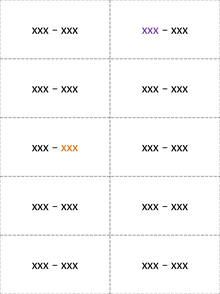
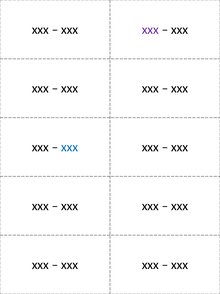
xxx colour: orange -> blue (70, 147)
